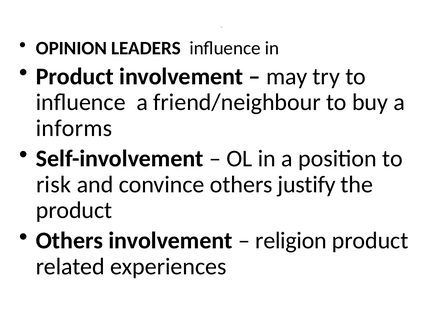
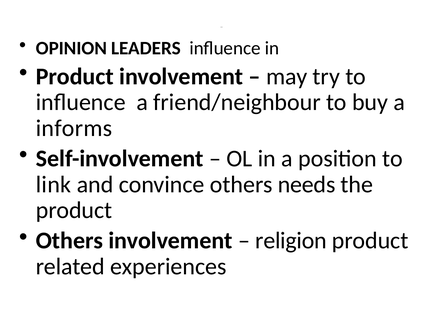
risk: risk -> link (53, 185)
justify: justify -> needs (307, 185)
